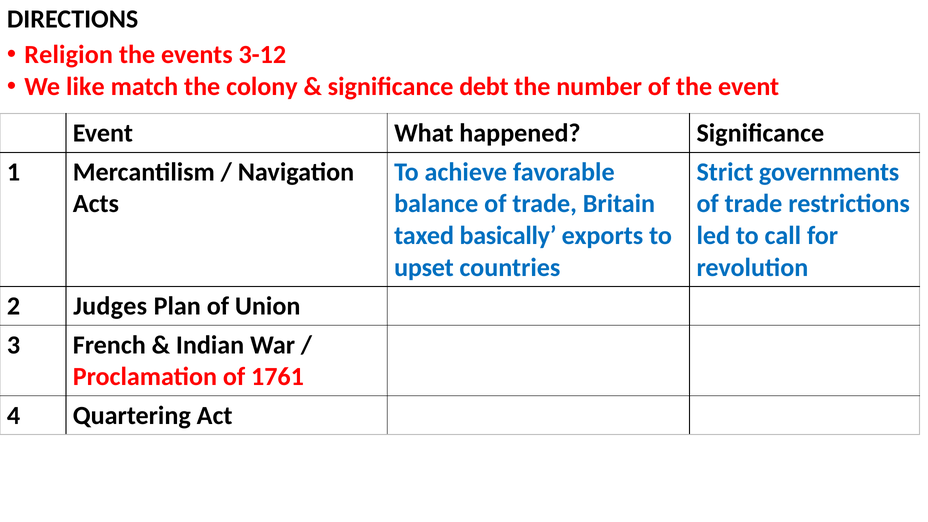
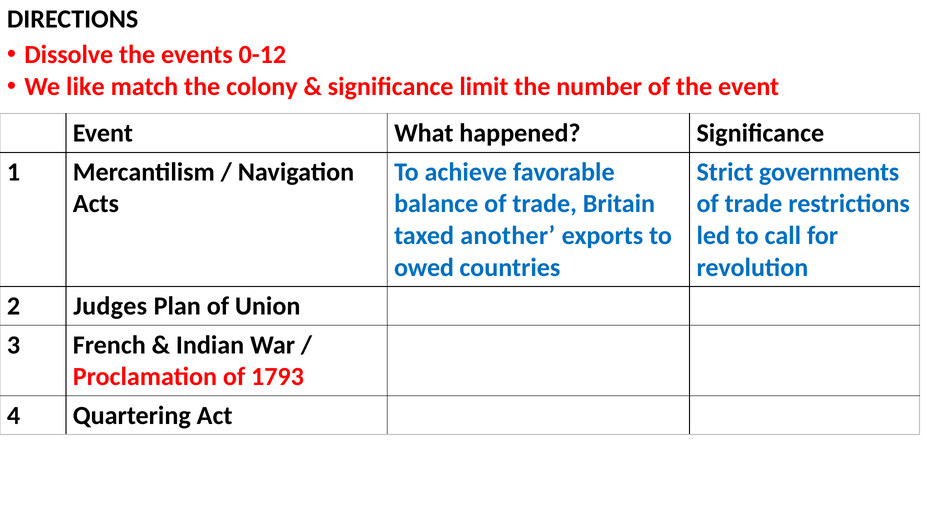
Religion: Religion -> Dissolve (69, 55)
3-12: 3-12 -> 0-12 (262, 55)
debt: debt -> limit (484, 87)
basically: basically -> another (508, 236)
upset: upset -> owed (424, 267)
1761: 1761 -> 1793 (277, 377)
